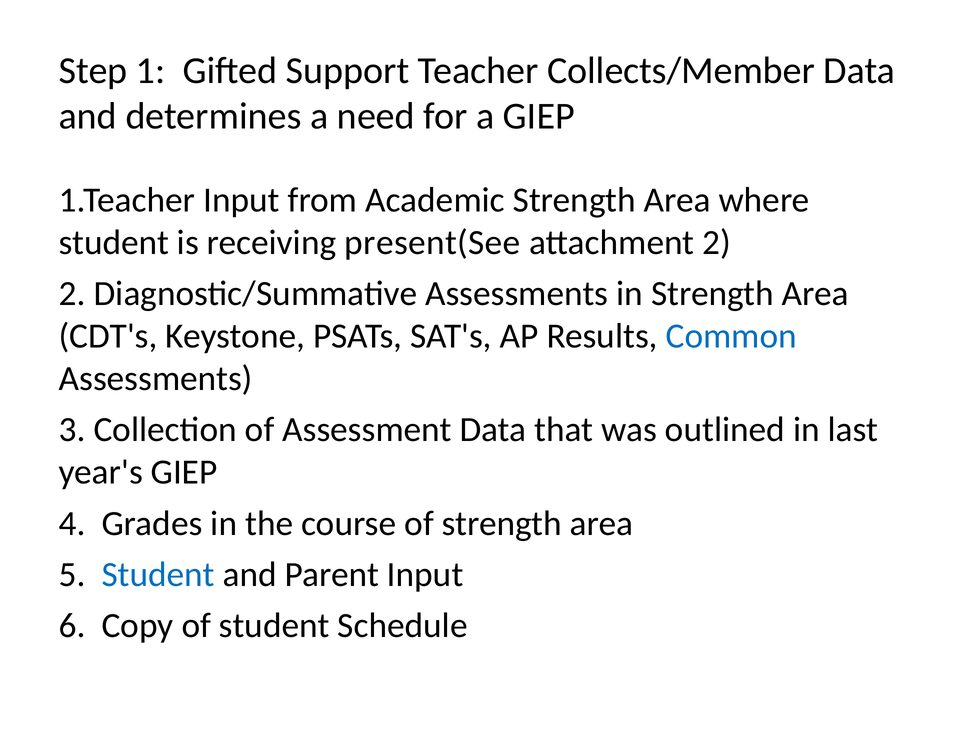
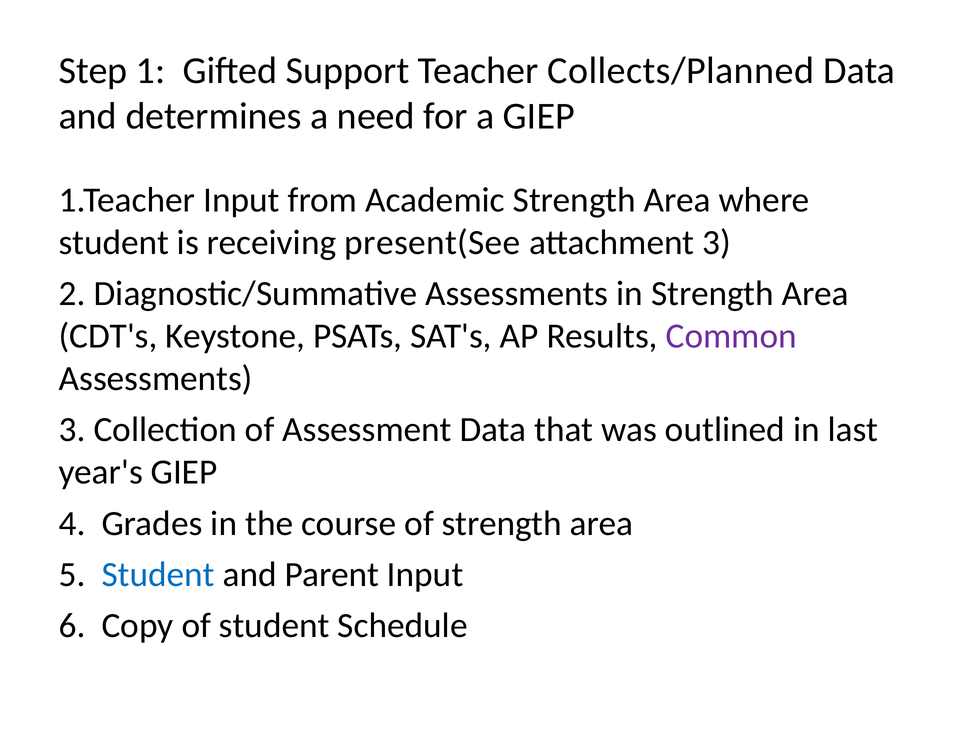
Collects/Member: Collects/Member -> Collects/Planned (681, 70)
attachment 2: 2 -> 3 (717, 243)
Common colour: blue -> purple (731, 336)
